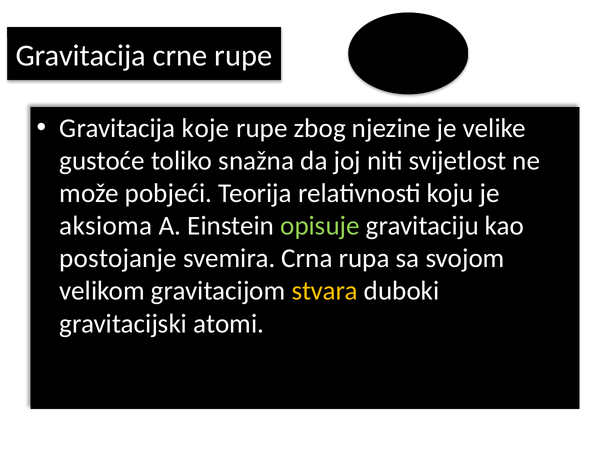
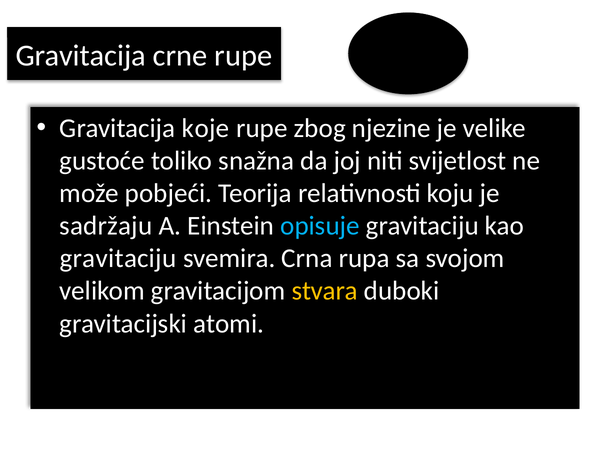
aksioma: aksioma -> sadržaju (106, 226)
opisuje colour: light green -> light blue (320, 226)
postojanje: postojanje -> gravitaciju (118, 258)
